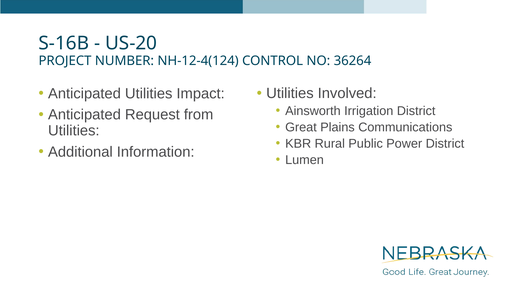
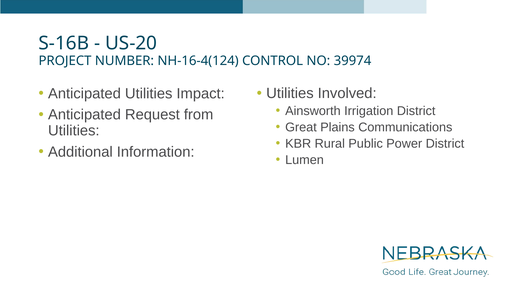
NH-12-4(124: NH-12-4(124 -> NH-16-4(124 (198, 61)
36264: 36264 -> 39974 (352, 61)
